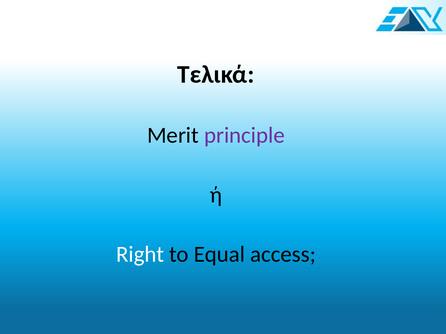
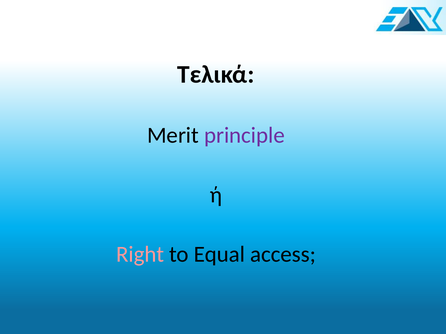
Right colour: white -> pink (140, 255)
